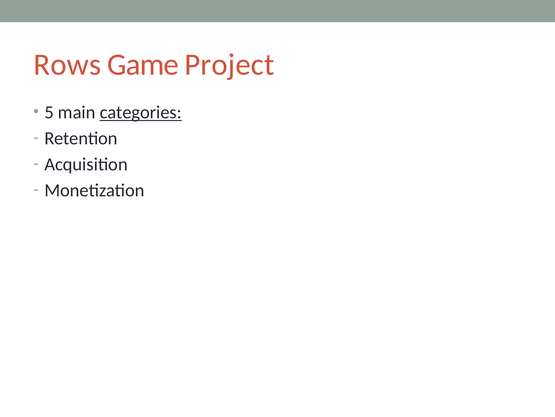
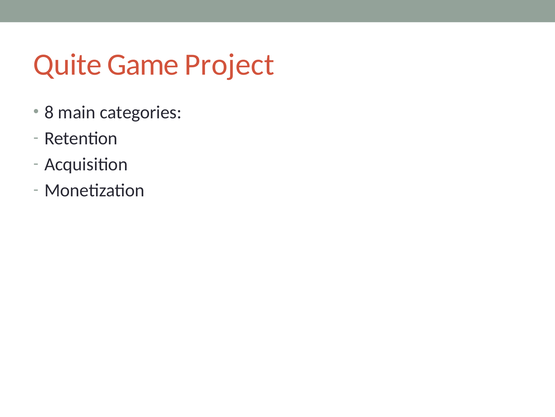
Rows: Rows -> Quite (68, 65)
5: 5 -> 8 (49, 112)
categories underline: present -> none (141, 112)
